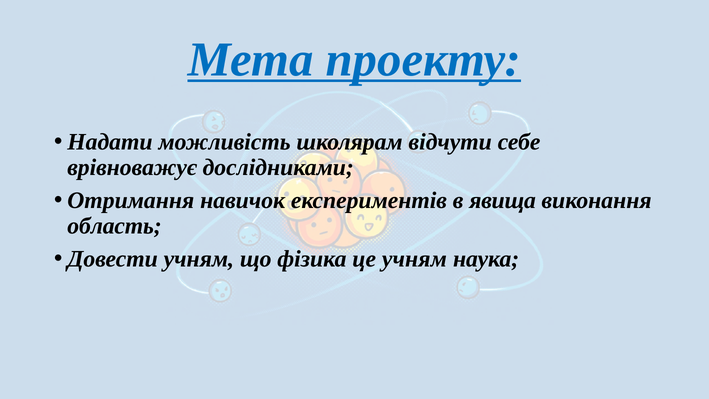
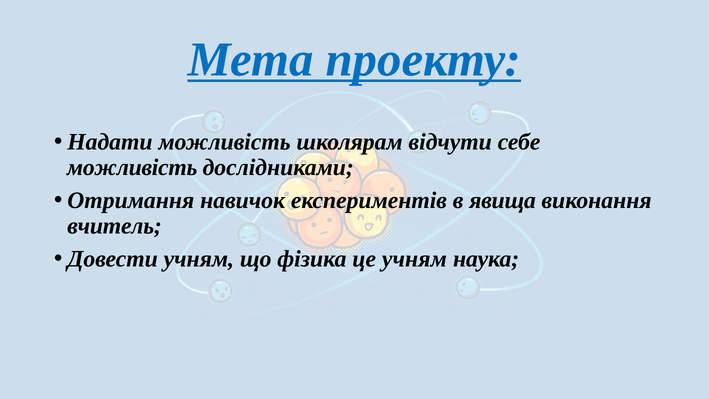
врівноважує: врівноважує -> можливість (132, 167)
область: область -> вчитель (115, 226)
